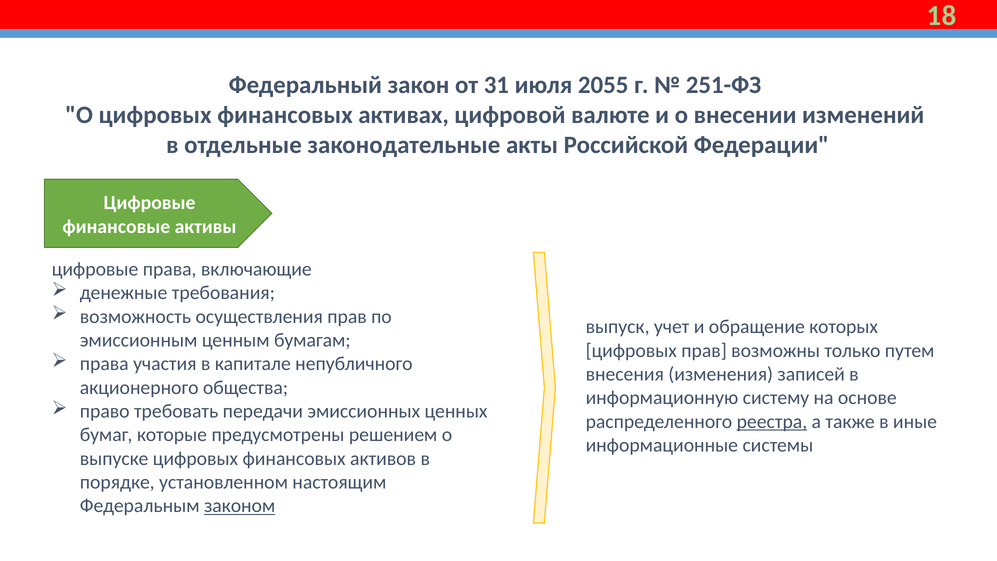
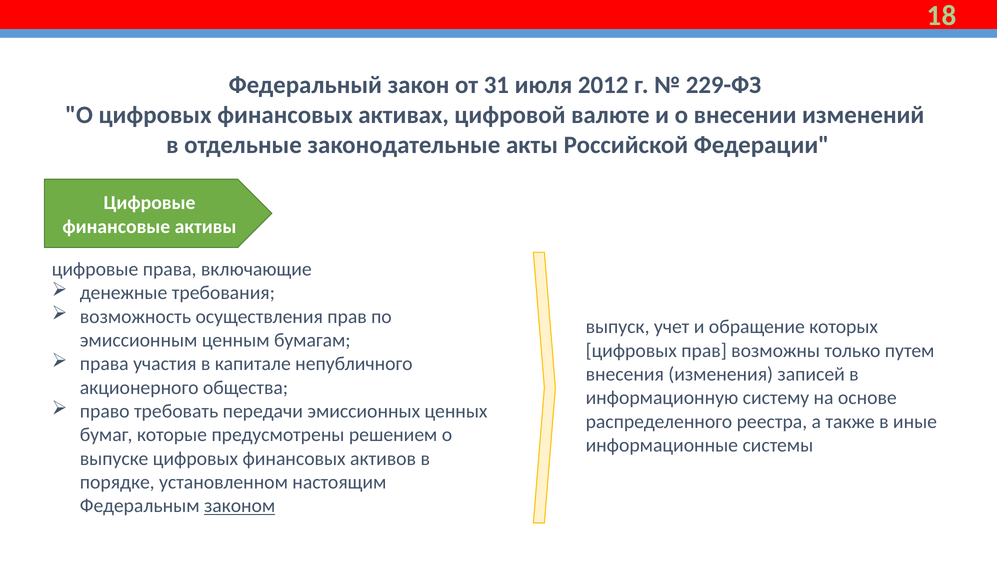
2055: 2055 -> 2012 (603, 85)
251-ФЗ: 251-ФЗ -> 229-ФЗ (723, 85)
реестра underline: present -> none (772, 422)
